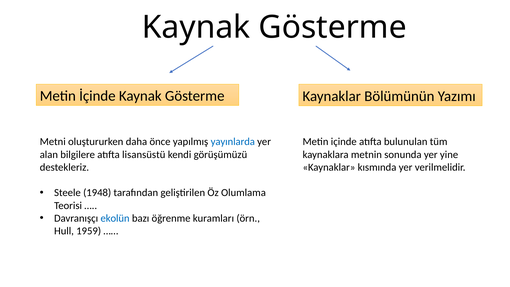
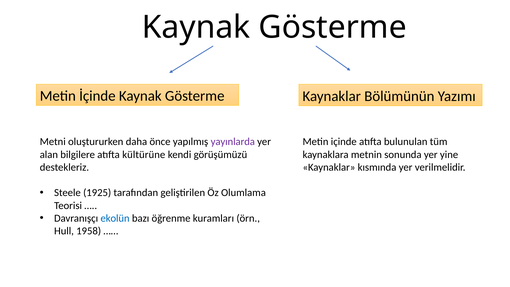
yayınlarda colour: blue -> purple (233, 142)
lisansüstü: lisansüstü -> kültürüne (144, 154)
1948: 1948 -> 1925 (97, 193)
1959: 1959 -> 1958 (89, 231)
